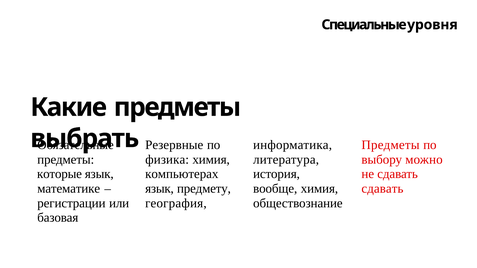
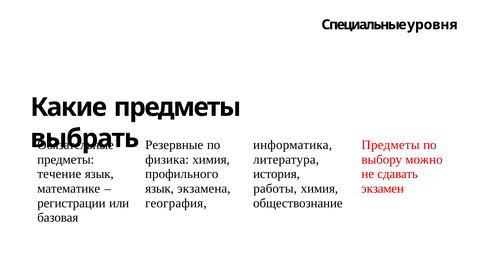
которые: которые -> течение (59, 174)
компьютерах: компьютерах -> профильного (182, 174)
предмету: предмету -> экзамена (204, 189)
вообще: вообще -> работы (275, 189)
сдавать: сдавать -> экзамен (383, 189)
